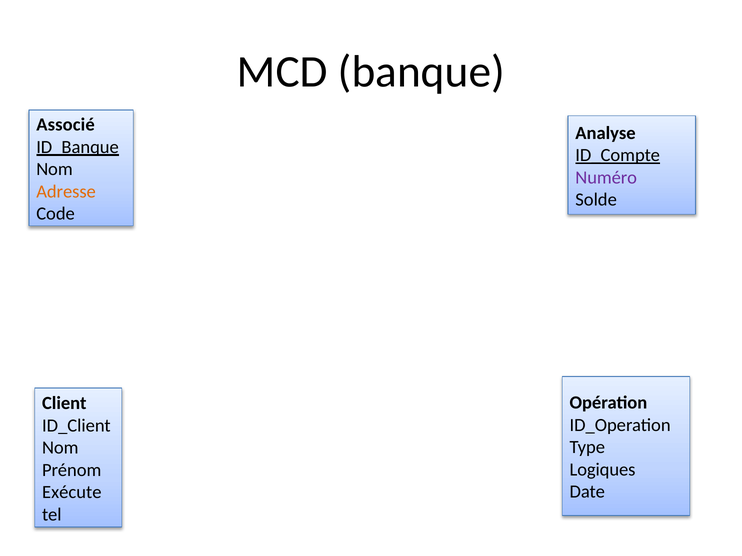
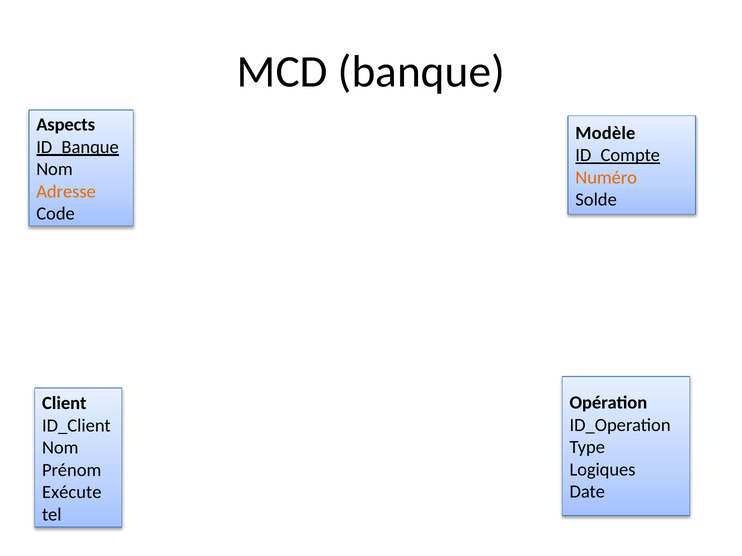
Associé: Associé -> Aspects (66, 125)
Analyse: Analyse -> Modèle (605, 133)
Numéro colour: purple -> orange (606, 178)
